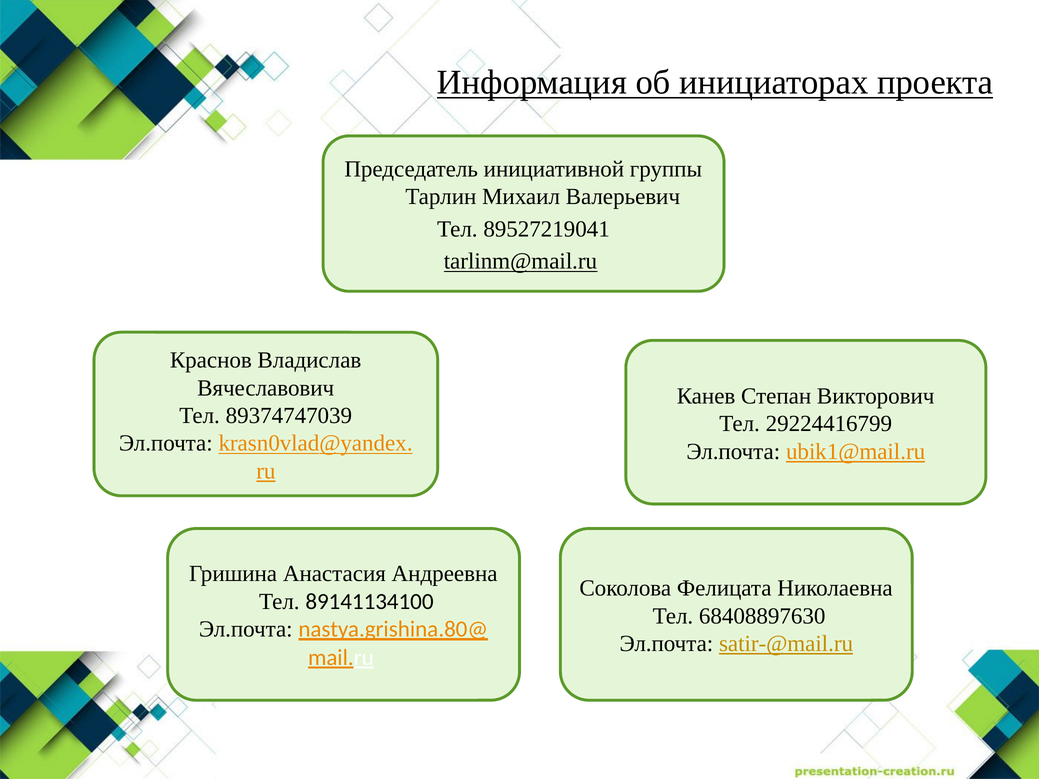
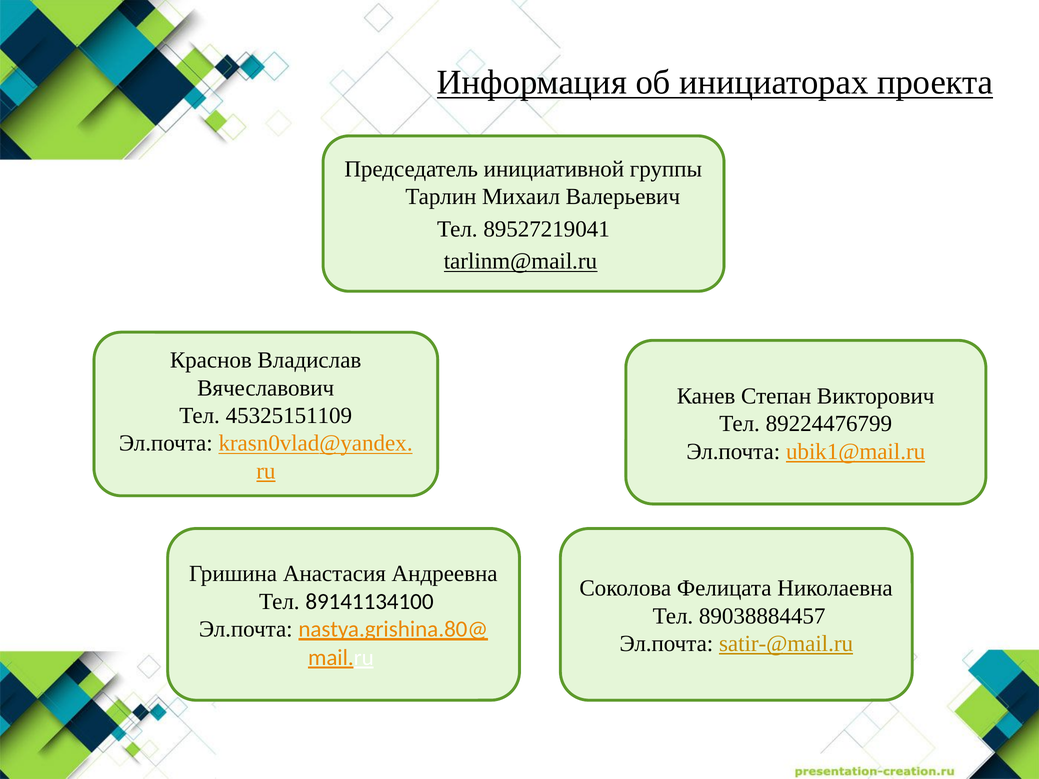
89374747039: 89374747039 -> 45325151109 (289, 416)
29224416799: 29224416799 -> 89224476799 (829, 424)
68408897630: 68408897630 -> 89038884457 (762, 616)
